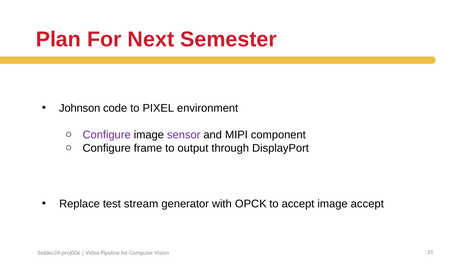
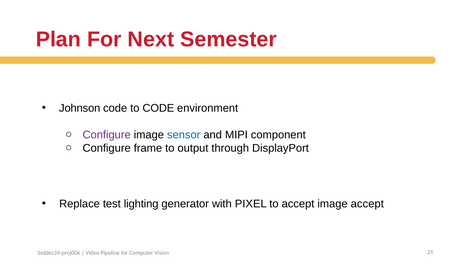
to PIXEL: PIXEL -> CODE (158, 108)
sensor colour: purple -> blue (184, 135)
stream: stream -> lighting (141, 204)
OPCK: OPCK -> PIXEL (251, 204)
